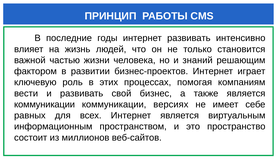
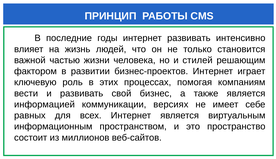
знаний: знаний -> стилей (198, 60)
коммуникации: коммуникации -> информацией (44, 105)
